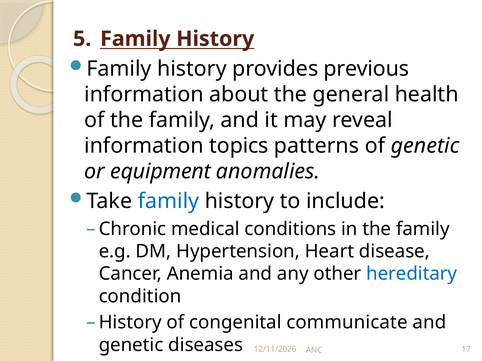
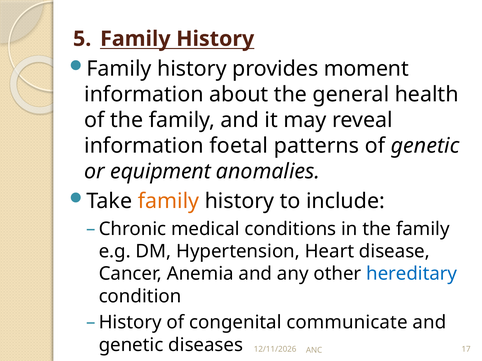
previous: previous -> moment (366, 69)
topics: topics -> foetal (239, 146)
family colour: blue -> orange (168, 202)
